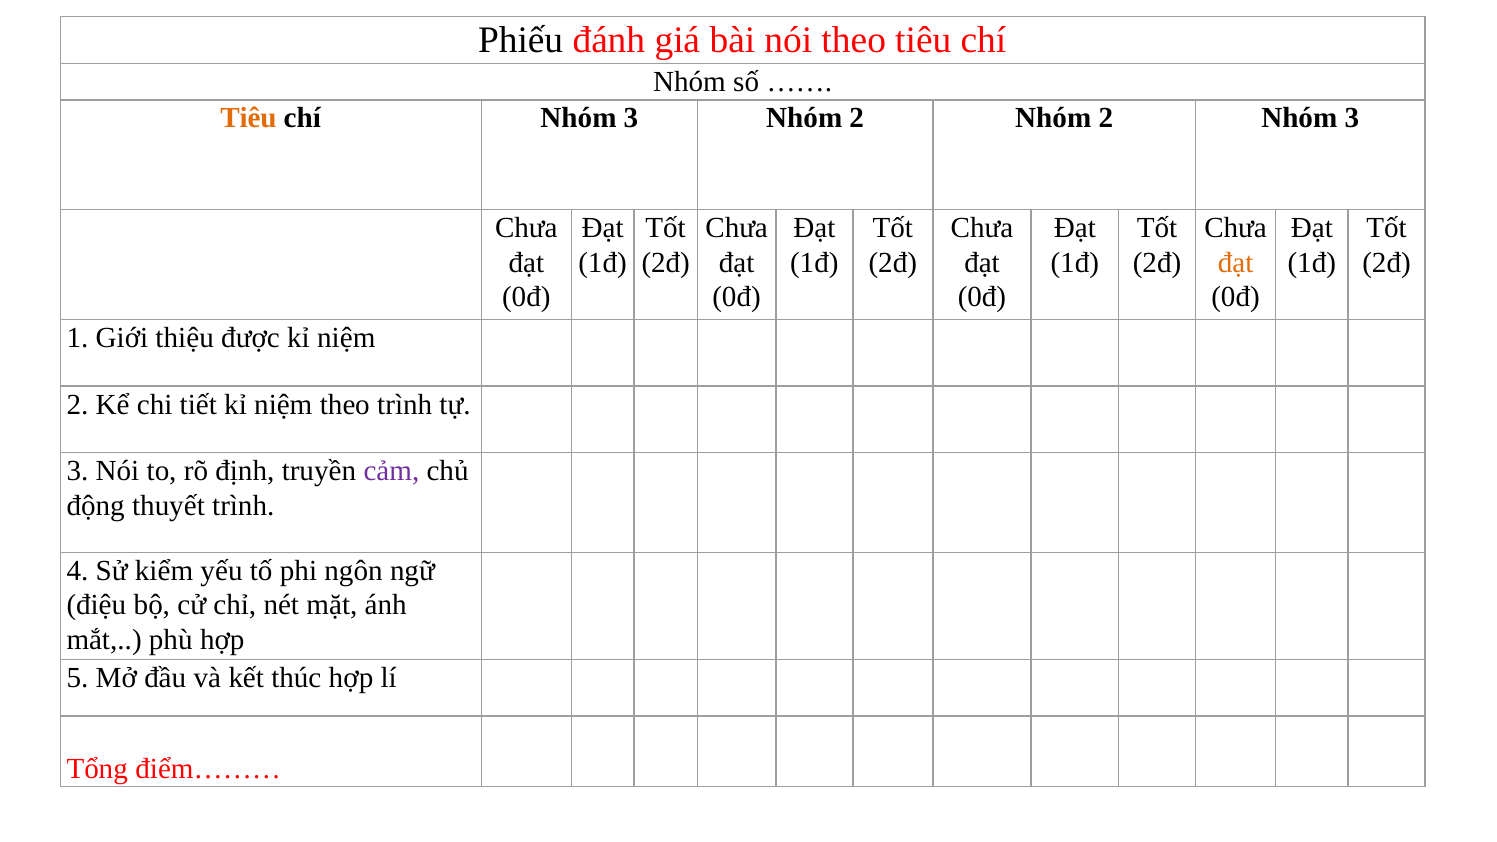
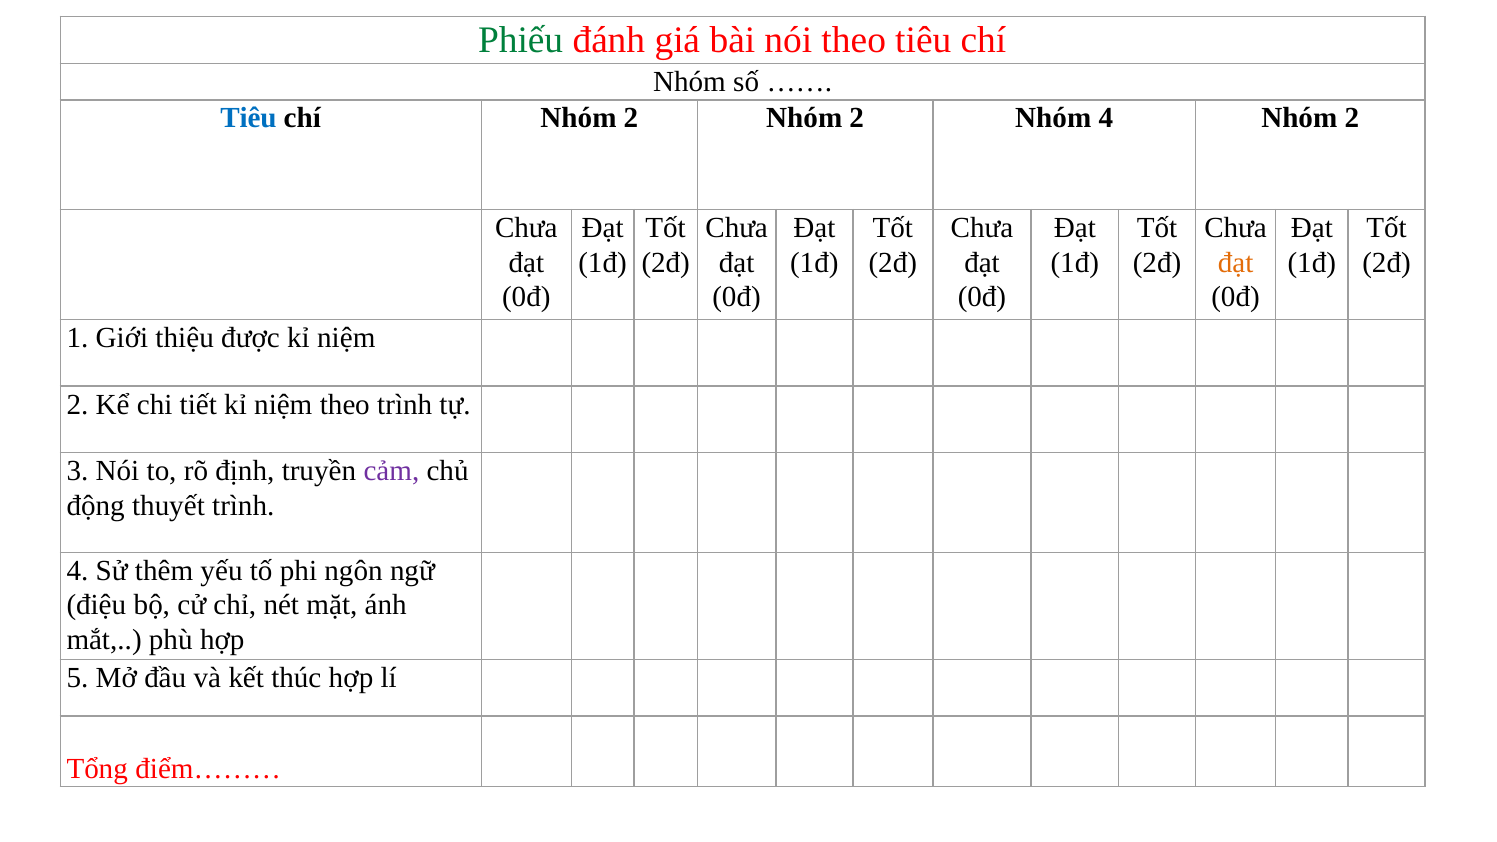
Phiếu colour: black -> green (521, 40)
Tiêu colour: orange -> blue (249, 118)
chí Nhóm 3: 3 -> 2 (631, 118)
2 Nhóm 2: 2 -> 4 (1106, 118)
3: 3 -> 2 (1352, 118)
kiểm: kiểm -> thêm (164, 571)
